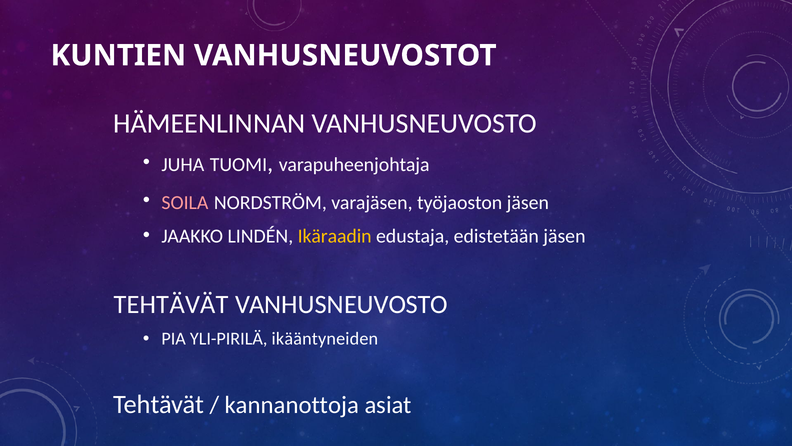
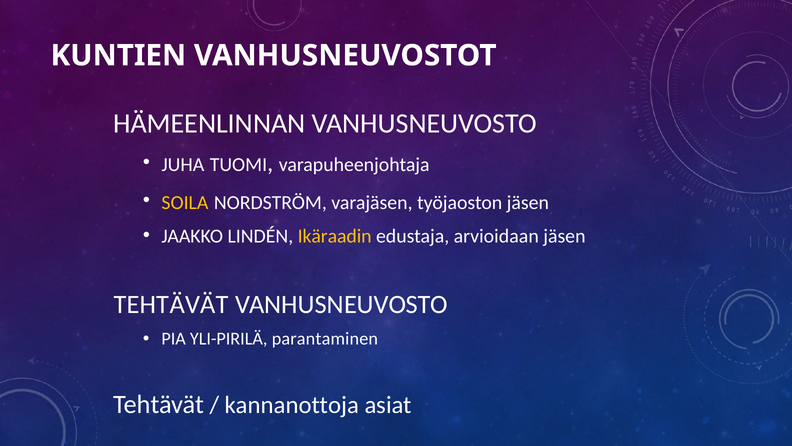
SOILA colour: pink -> yellow (185, 203)
edistetään: edistetään -> arvioidaan (496, 236)
ikääntyneiden: ikääntyneiden -> parantaminen (325, 339)
